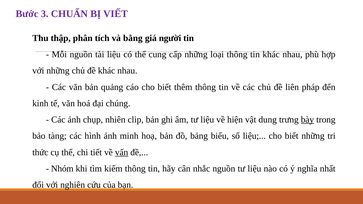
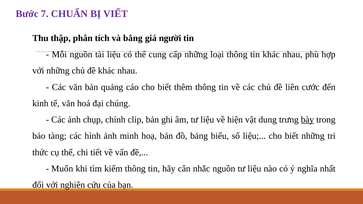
3: 3 -> 7 (45, 14)
pháp: pháp -> cước (311, 87)
nhiên: nhiên -> chính (115, 120)
vấn underline: present -> none (122, 152)
Nhóm: Nhóm -> Muốn (62, 169)
